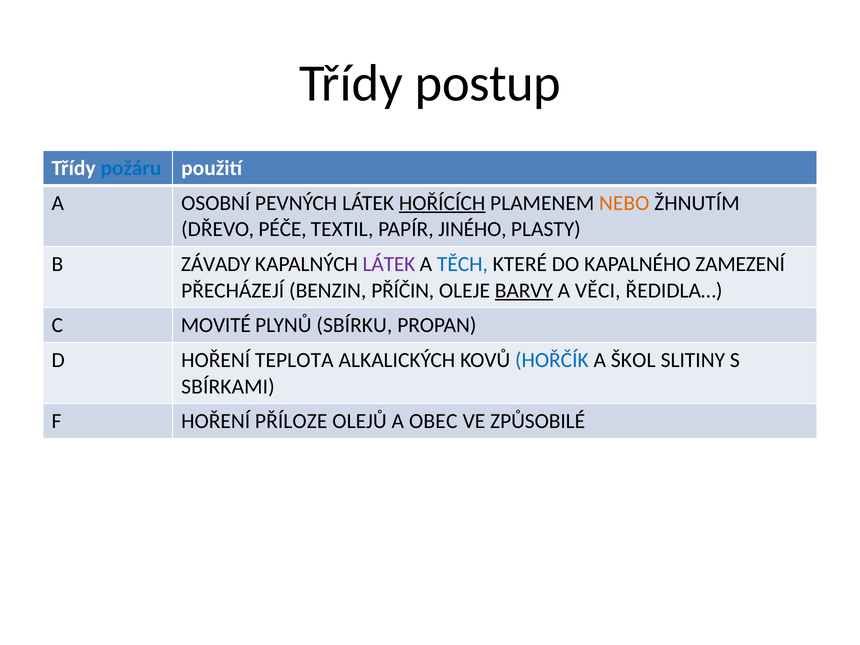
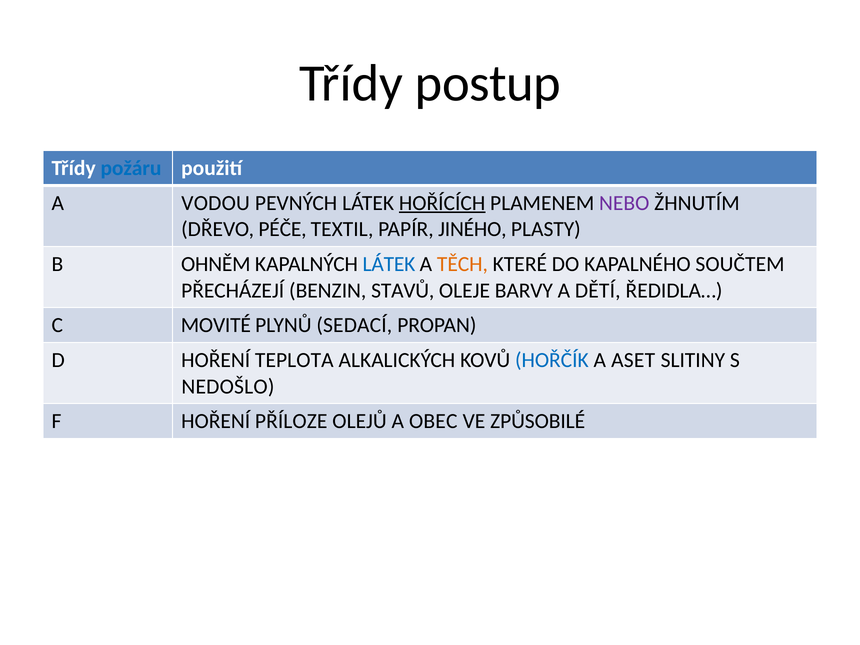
OSOBNÍ: OSOBNÍ -> VODOU (216, 203)
NEBO colour: orange -> purple (624, 203)
ZÁVADY: ZÁVADY -> OHNĚM (216, 264)
LÁTEK colour: purple -> blue (389, 264)
TĚCH colour: blue -> orange (462, 264)
ZAMEZENÍ: ZAMEZENÍ -> SOUČTEM (740, 264)
PŘÍČIN: PŘÍČIN -> STAVŮ (403, 290)
BARVY underline: present -> none (524, 290)
VĚCI: VĚCI -> DĚTÍ (598, 290)
SBÍRKU: SBÍRKU -> SEDACÍ (354, 325)
ŠKOL: ŠKOL -> ASET (633, 360)
SBÍRKAMI: SBÍRKAMI -> NEDOŠLO (228, 386)
